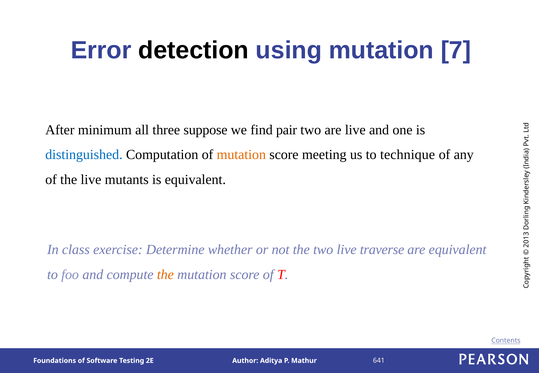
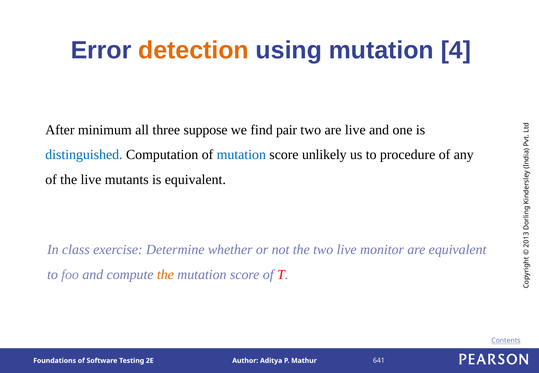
detection colour: black -> orange (194, 50)
7: 7 -> 4 (456, 50)
mutation colour: orange -> blue (241, 155)
meeting: meeting -> unlikely (324, 155)
technique: technique -> procedure (408, 155)
traverse: traverse -> monitor (382, 250)
